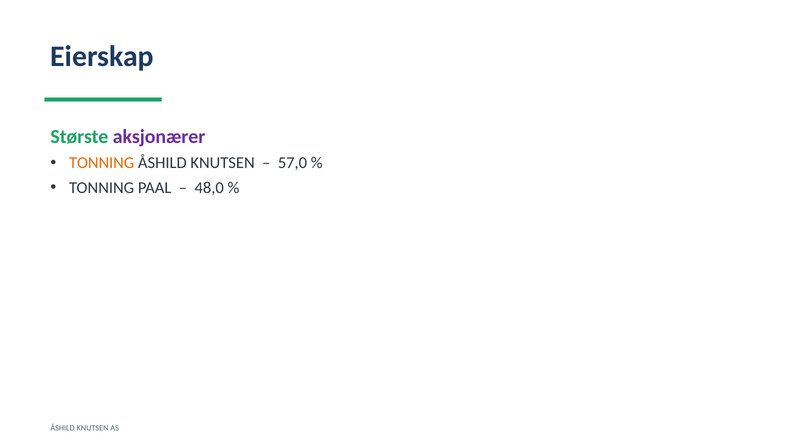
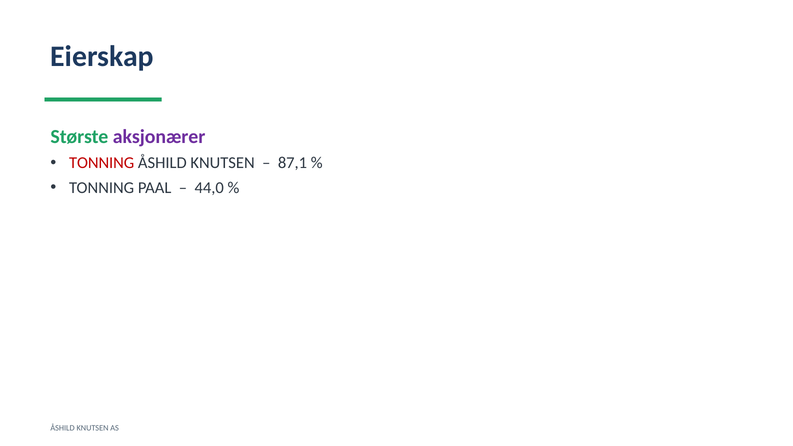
TONNING colour: orange -> red (102, 163)
57,0: 57,0 -> 87,1 (292, 163)
48,0: 48,0 -> 44,0 (209, 188)
